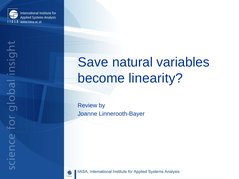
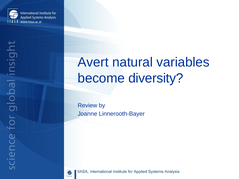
Save: Save -> Avert (93, 62)
linearity: linearity -> diversity (156, 78)
